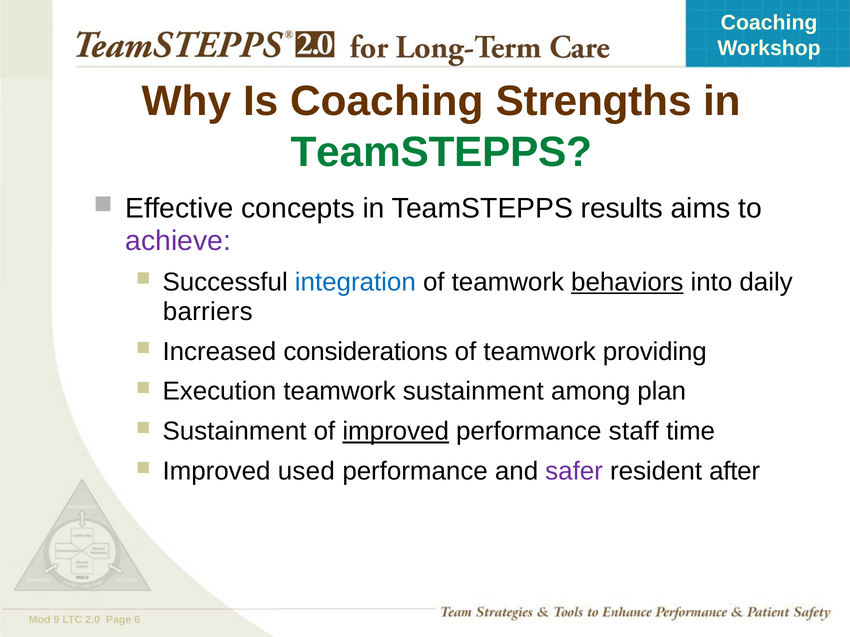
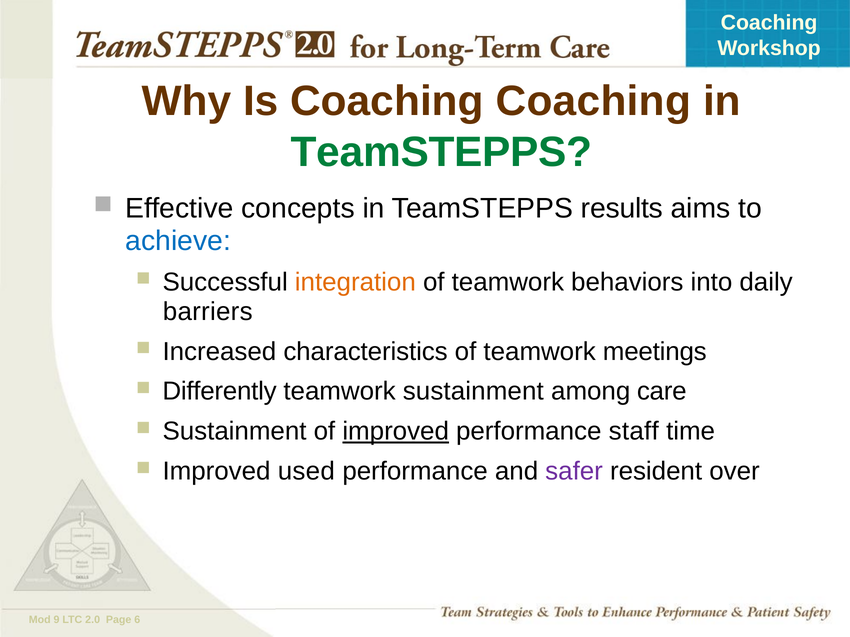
Coaching Strengths: Strengths -> Coaching (593, 101)
achieve colour: purple -> blue (178, 241)
integration colour: blue -> orange (355, 282)
behaviors underline: present -> none (627, 282)
considerations: considerations -> characteristics (366, 352)
providing: providing -> meetings (655, 352)
Execution: Execution -> Differently (220, 392)
plan: plan -> care (662, 392)
after: after -> over (734, 472)
